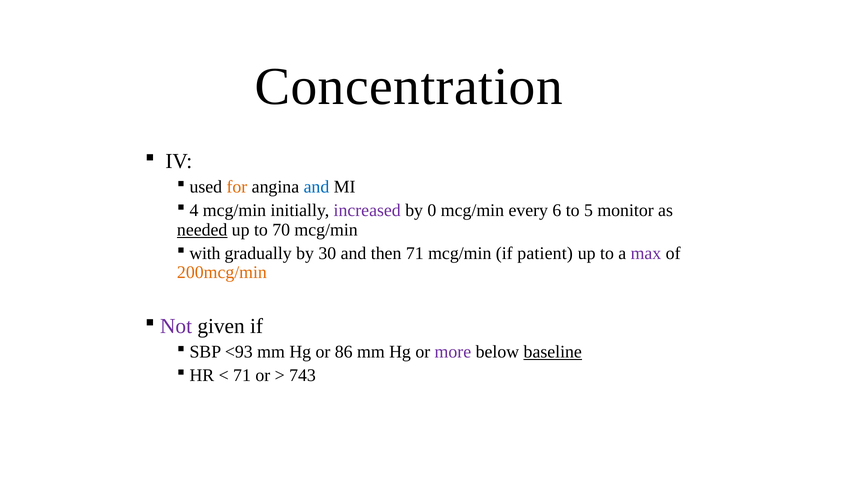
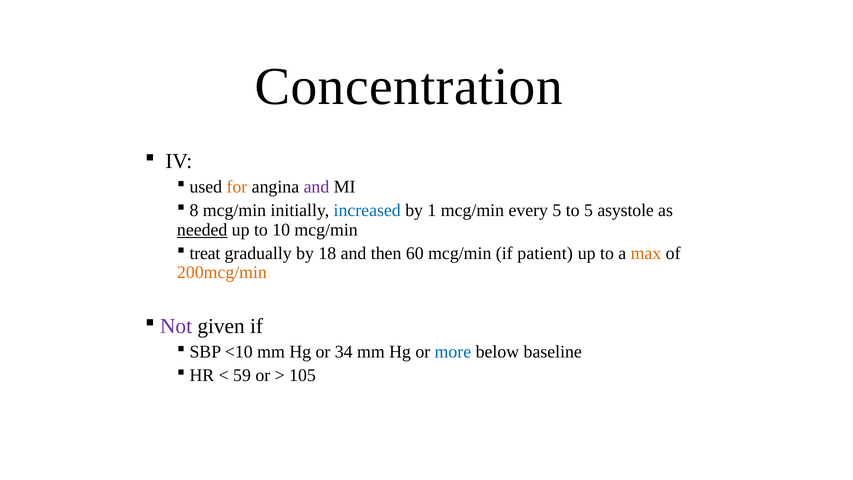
and colour: blue -> purple (316, 187)
4: 4 -> 8 (194, 210)
increased colour: purple -> blue (367, 210)
0: 0 -> 1 (432, 210)
every 6: 6 -> 5 (557, 210)
monitor: monitor -> asystole (626, 210)
70: 70 -> 10 (281, 230)
with: with -> treat (205, 253)
30: 30 -> 18 (327, 253)
then 71: 71 -> 60 (415, 253)
max colour: purple -> orange (646, 253)
<93: <93 -> <10 (239, 352)
86: 86 -> 34 (344, 352)
more colour: purple -> blue (453, 352)
baseline underline: present -> none (553, 352)
71: 71 -> 59 (242, 375)
743: 743 -> 105 (302, 375)
